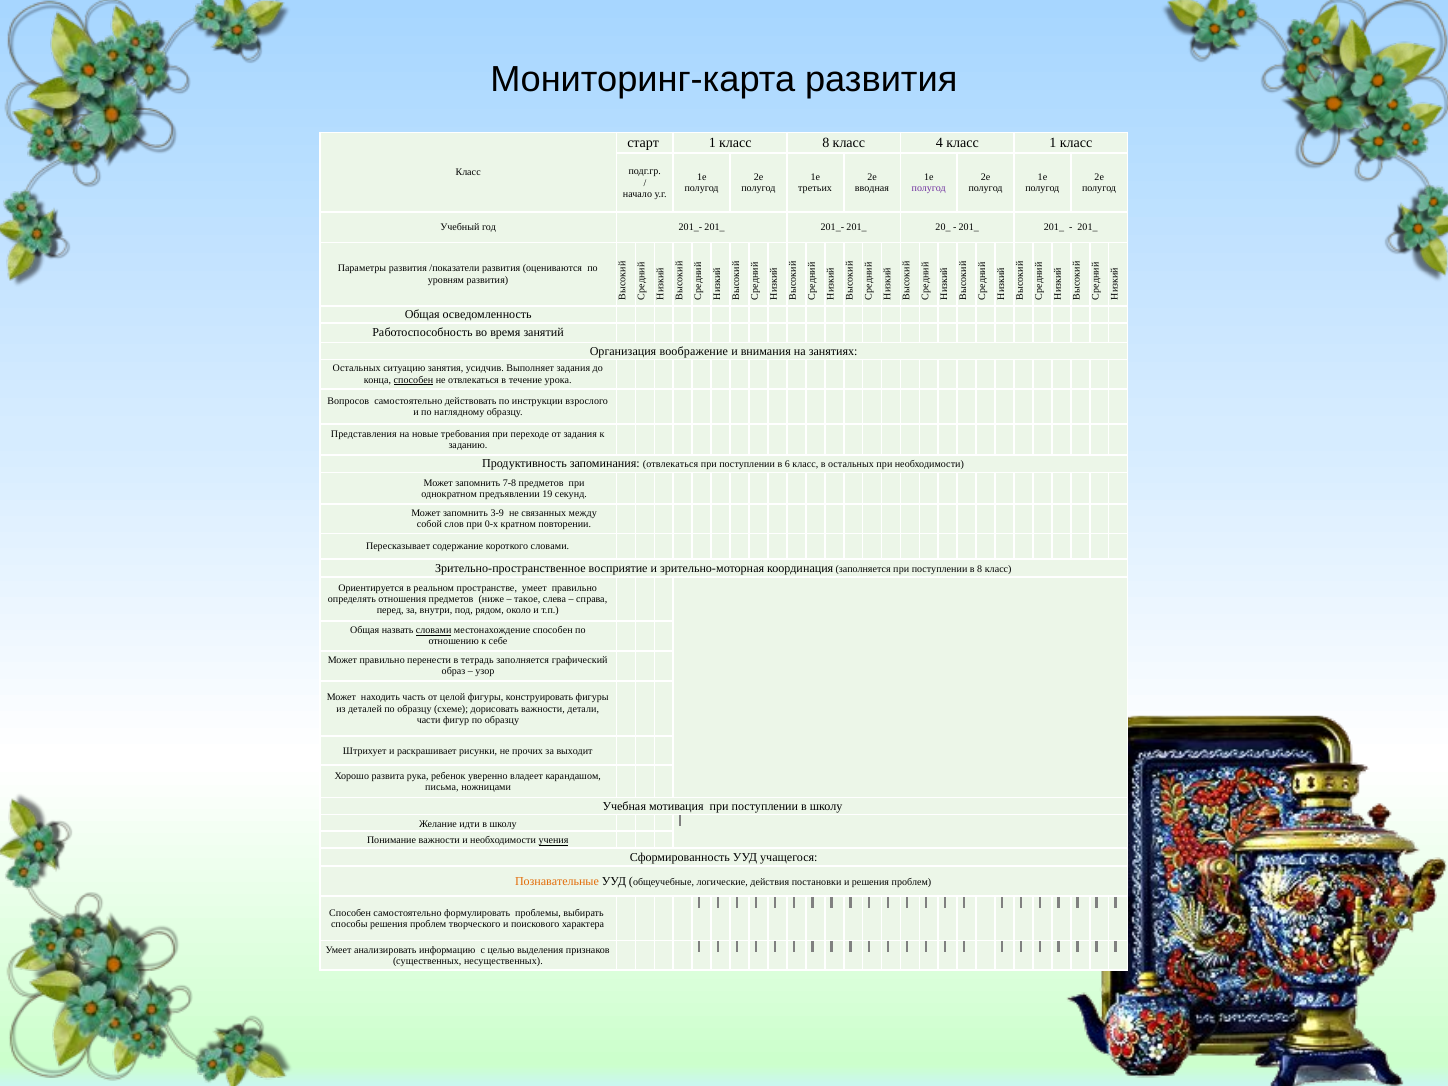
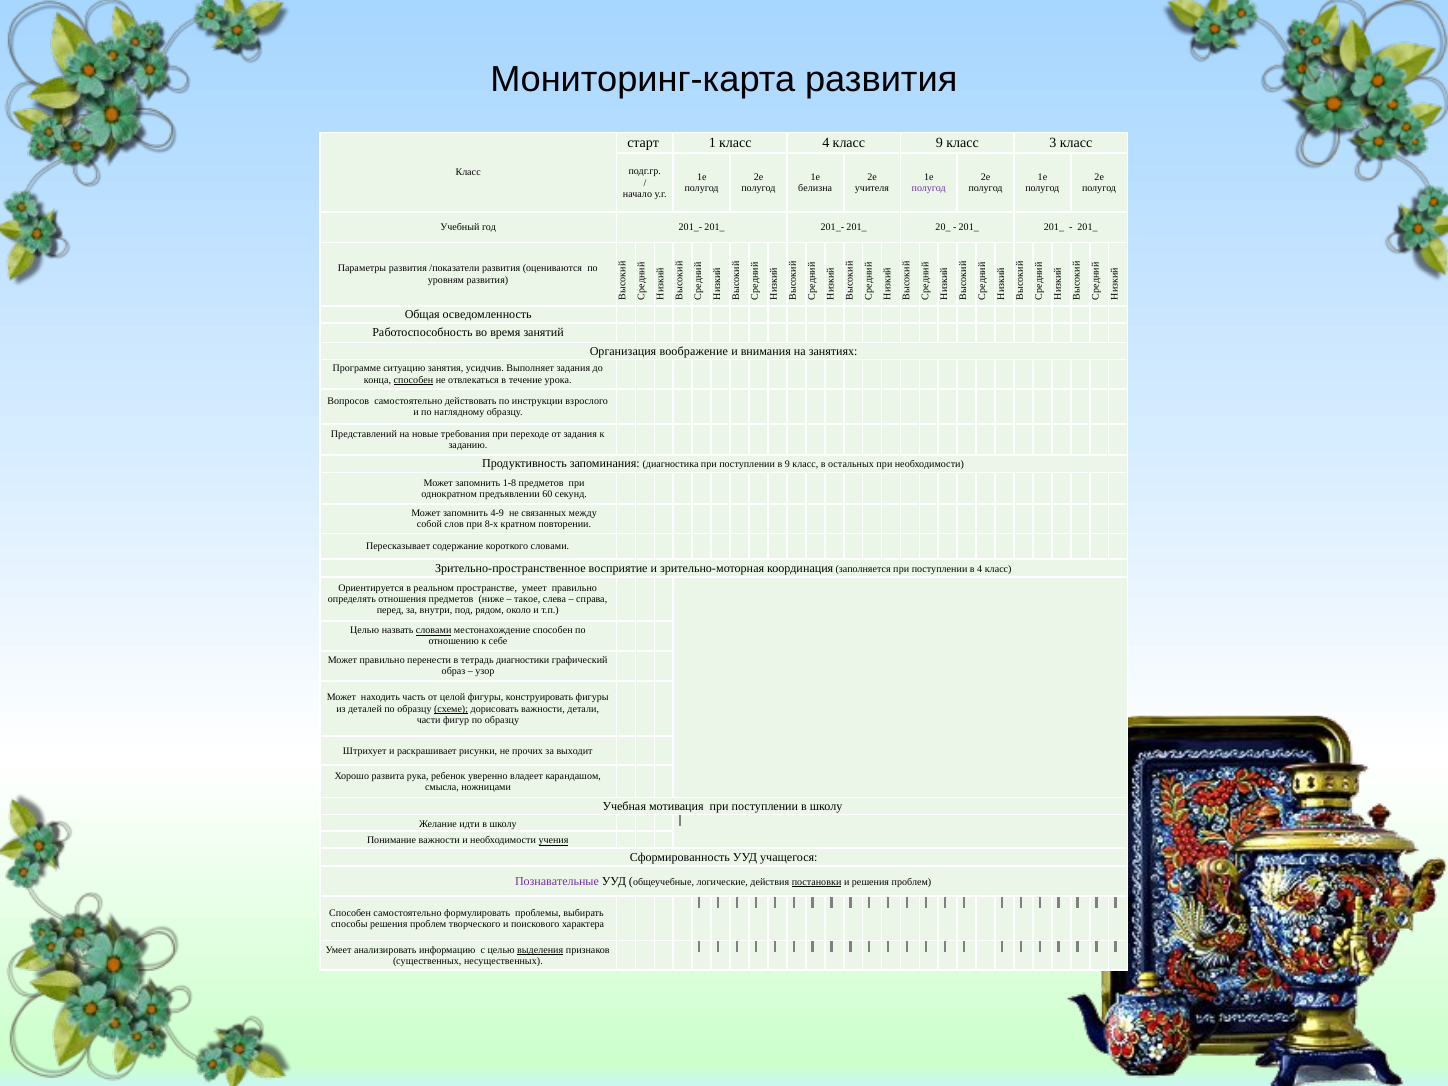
класс 8: 8 -> 4 (826, 143)
класс 4: 4 -> 9 (939, 143)
класс 1: 1 -> 3 (1053, 143)
третьих: третьих -> белизна (815, 188)
вводная: вводная -> учителя (872, 188)
Остальных: Остальных -> Программе (357, 369)
Представления: Представления -> Представлений (364, 434)
запоминания отвлекаться: отвлекаться -> диагностика (671, 465)
в 6: 6 -> 9 (787, 465)
7-8: 7-8 -> 1-8 (510, 483)
19: 19 -> 60 (547, 494)
3-9: 3-9 -> 4-9 (497, 513)
0-х: 0-х -> 8-х (491, 524)
в 8: 8 -> 4 (980, 569)
Общая: Общая -> Целью (365, 631)
тетрадь заполняется: заполняется -> диагностики (523, 660)
схеме underline: none -> present (451, 709)
письма: письма -> смысла (442, 787)
Познавательные colour: orange -> purple (557, 881)
постановки underline: none -> present (817, 882)
выделения underline: none -> present (540, 950)
